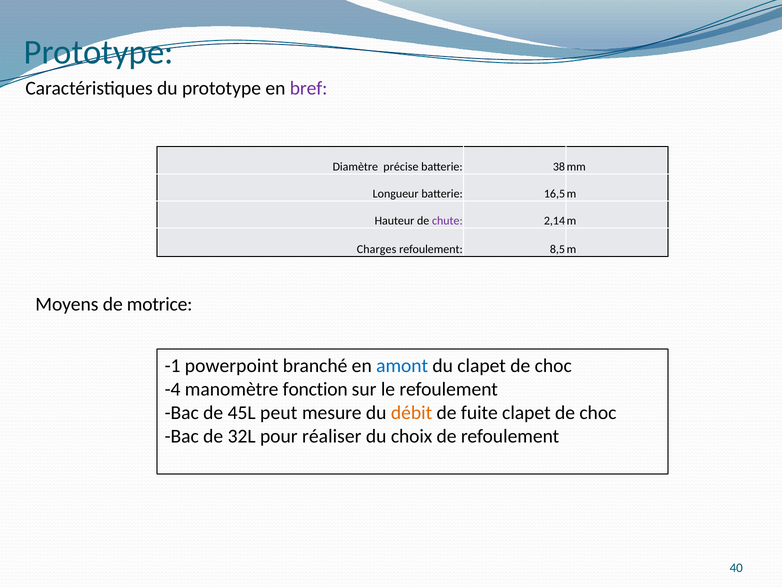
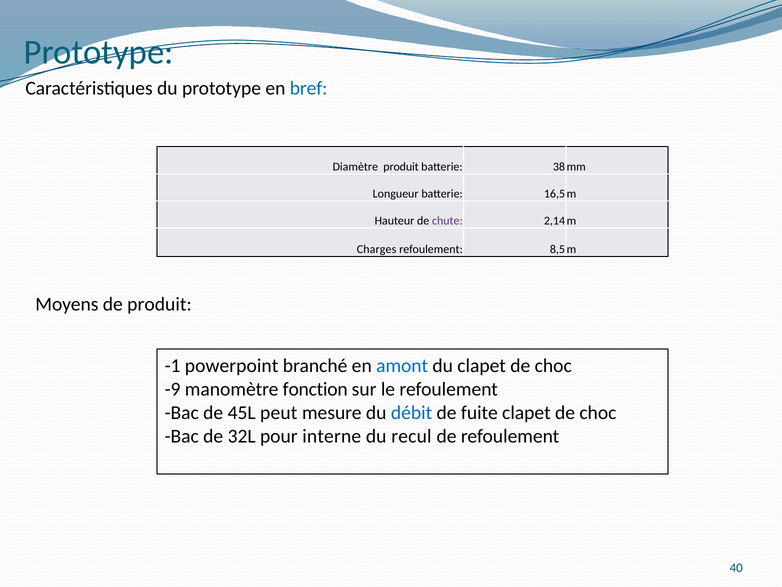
bref colour: purple -> blue (309, 88)
Diamètre précise: précise -> produit (401, 166)
de motrice: motrice -> produit (160, 304)
-4: -4 -> -9 (173, 389)
débit colour: orange -> blue (412, 413)
réaliser: réaliser -> interne (332, 436)
choix: choix -> recul (411, 436)
